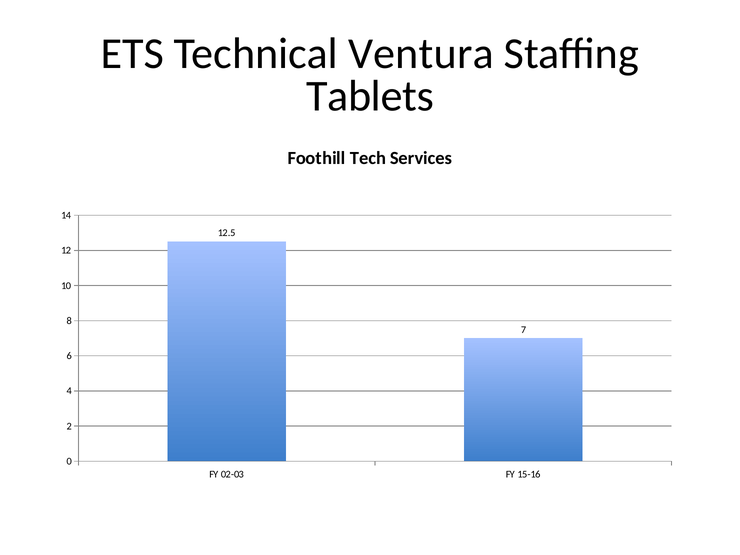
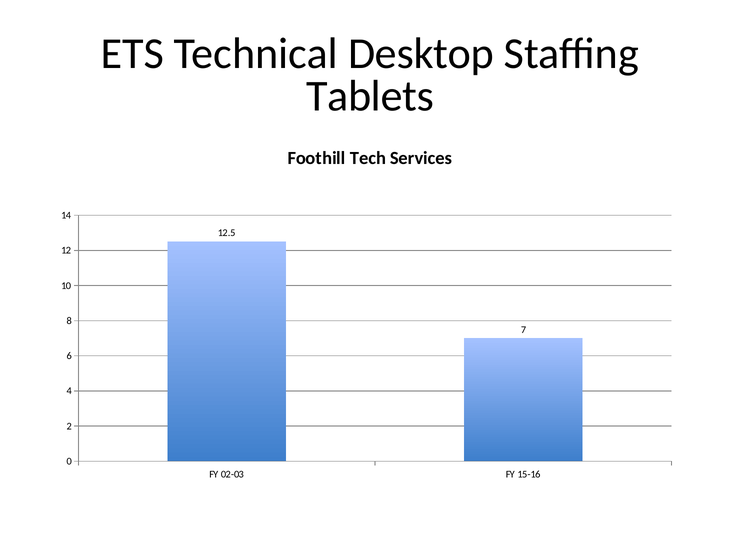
Ventura: Ventura -> Desktop (421, 54)
